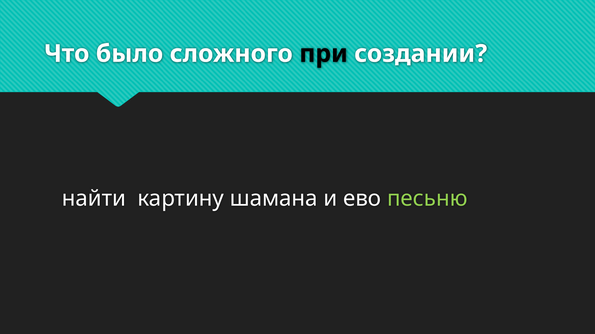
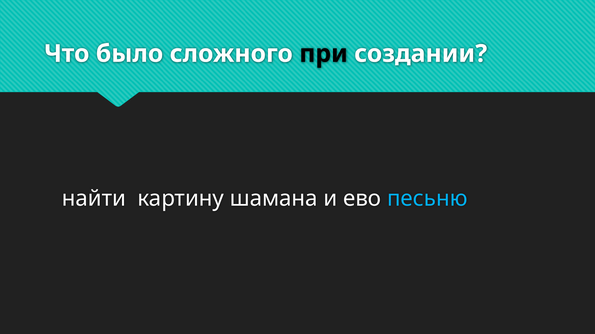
песьню colour: light green -> light blue (427, 199)
